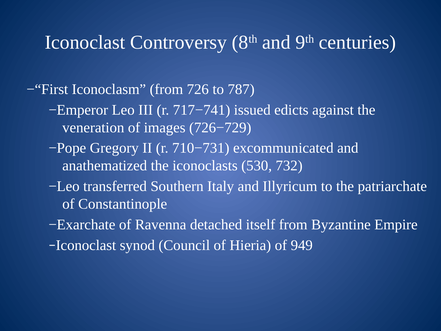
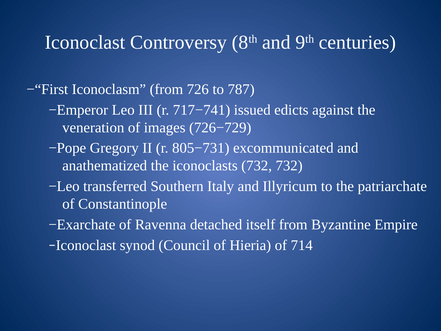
710−731: 710−731 -> 805−731 (201, 148)
iconoclasts 530: 530 -> 732 (257, 166)
949: 949 -> 714 (302, 245)
